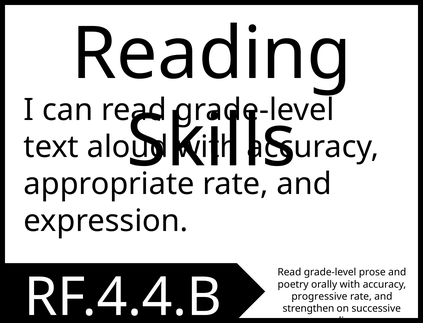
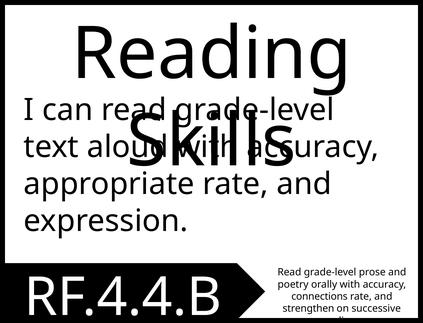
progressive: progressive -> connections (320, 296)
